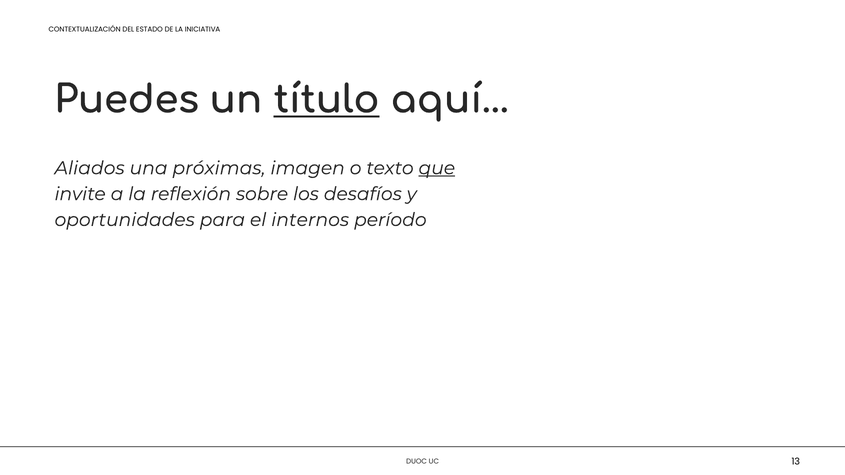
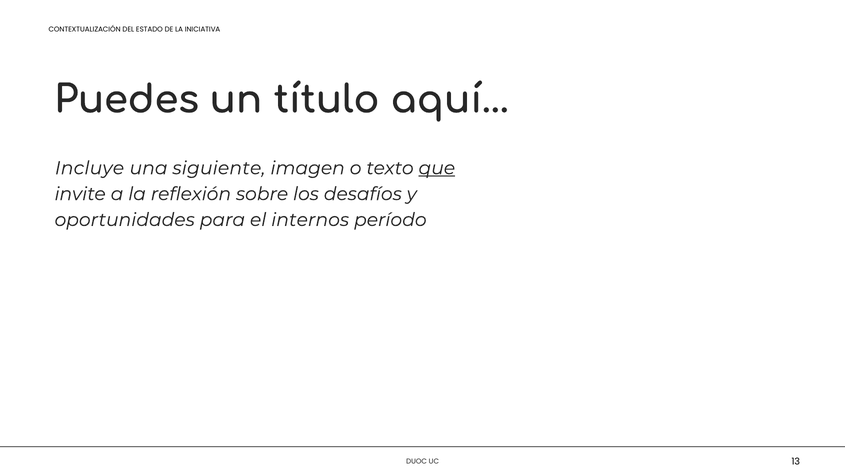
título underline: present -> none (327, 100)
Aliados: Aliados -> Incluye (90, 168)
próximas: próximas -> siguiente (219, 168)
